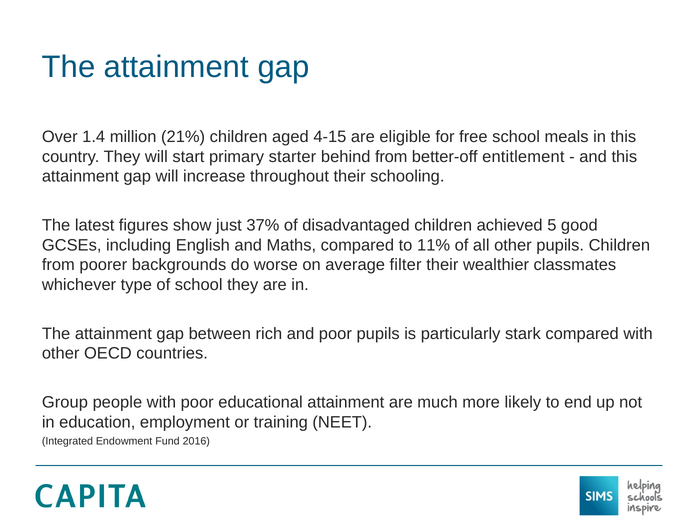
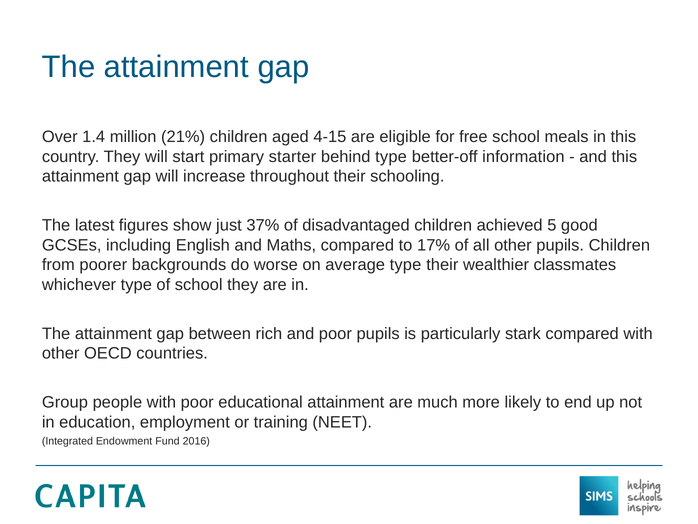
behind from: from -> type (391, 156)
entitlement: entitlement -> information (523, 156)
11%: 11% -> 17% (434, 245)
average filter: filter -> type (406, 265)
